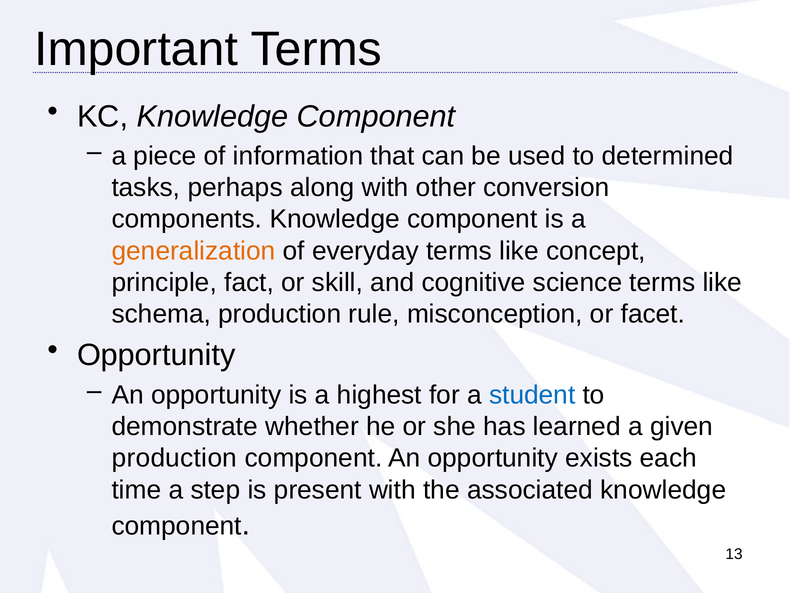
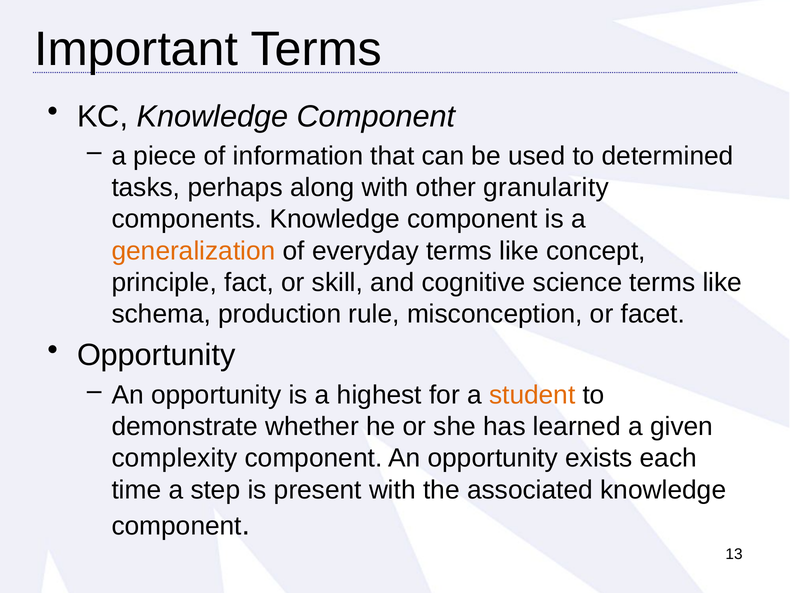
conversion: conversion -> granularity (546, 187)
student colour: blue -> orange (532, 395)
production: production -> complexity (174, 458)
